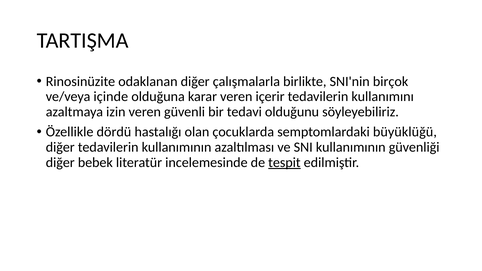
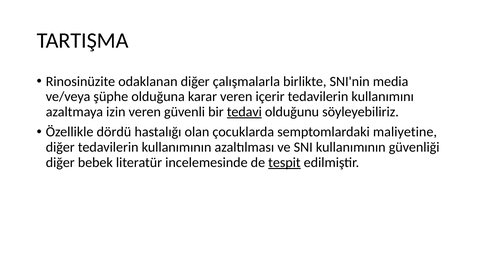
birçok: birçok -> media (391, 81)
içinde: içinde -> şüphe (111, 97)
tedavi underline: none -> present (244, 112)
büyüklüğü: büyüklüğü -> maliyetine (405, 132)
